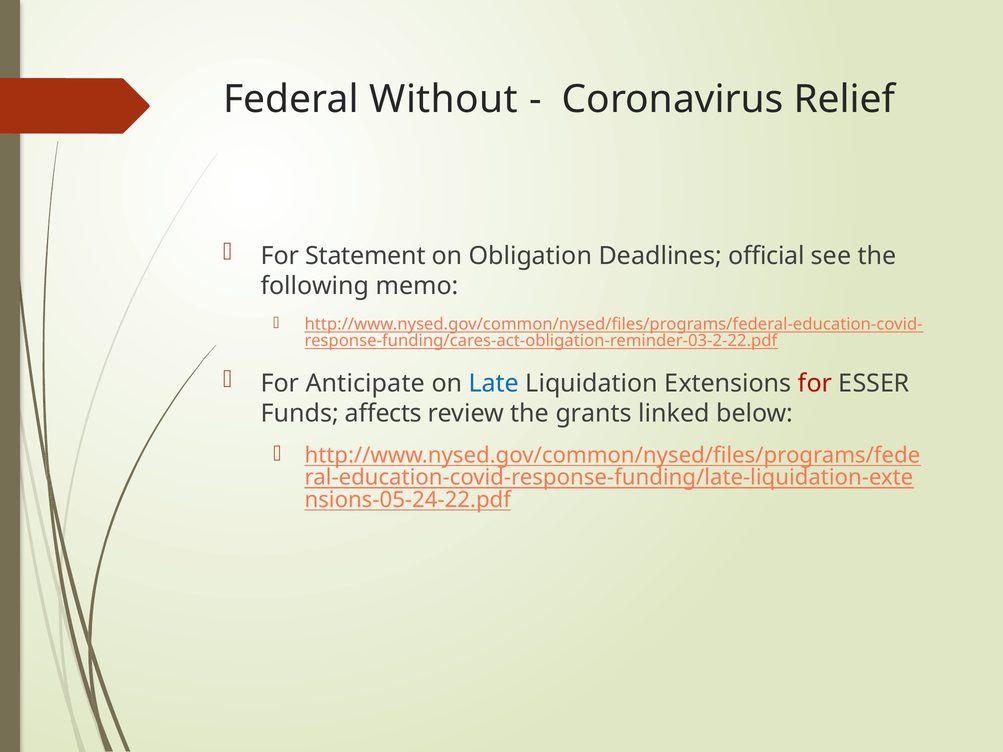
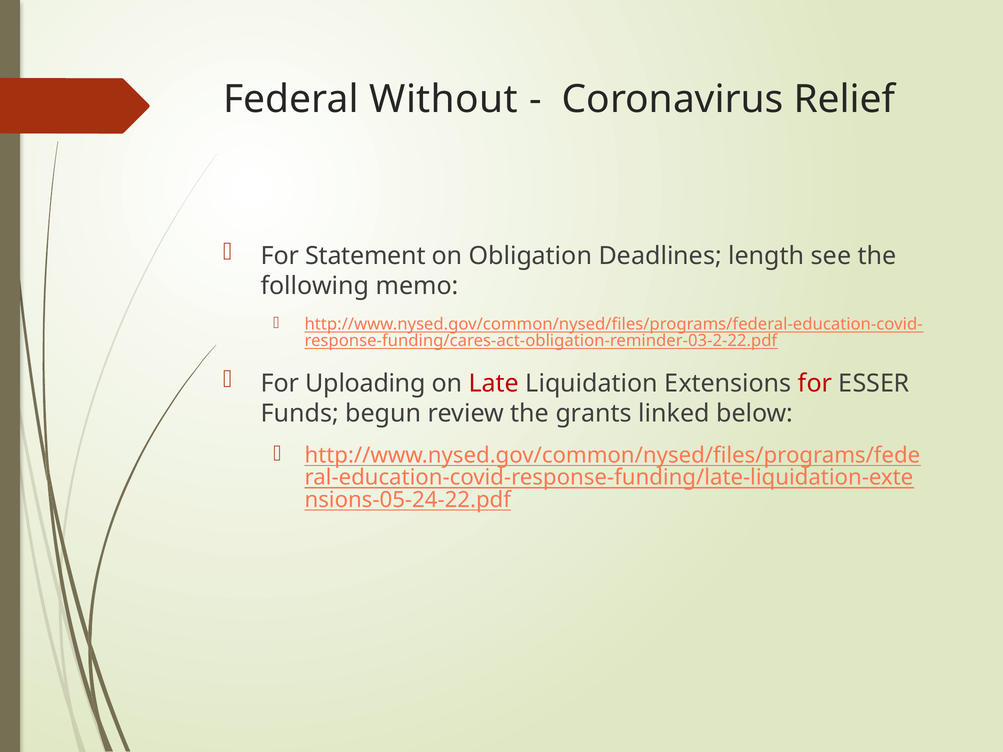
official: official -> length (766, 256)
Anticipate: Anticipate -> Uploading (365, 383)
Late colour: blue -> red (494, 383)
affects: affects -> begun (383, 413)
